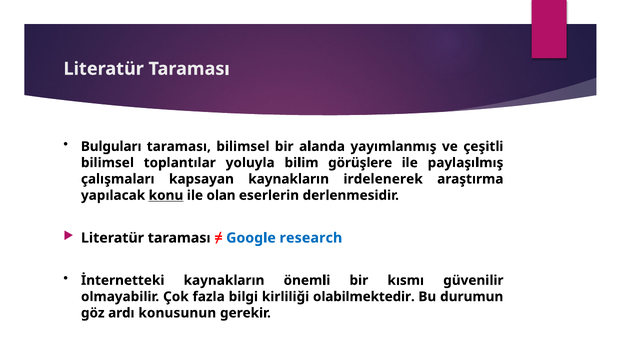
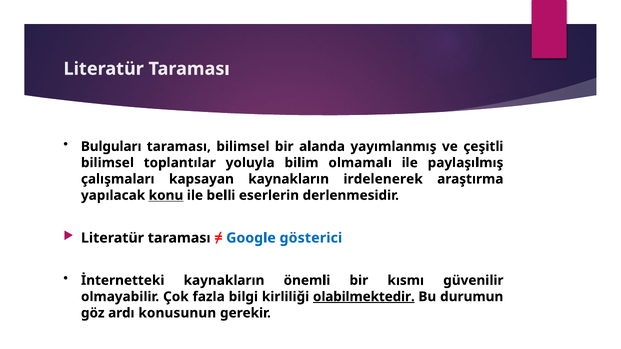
görüşlere: görüşlere -> olmamalı (360, 163)
olan: olan -> belli (221, 196)
research: research -> gösterici (311, 238)
olabilmektedir underline: none -> present (364, 297)
